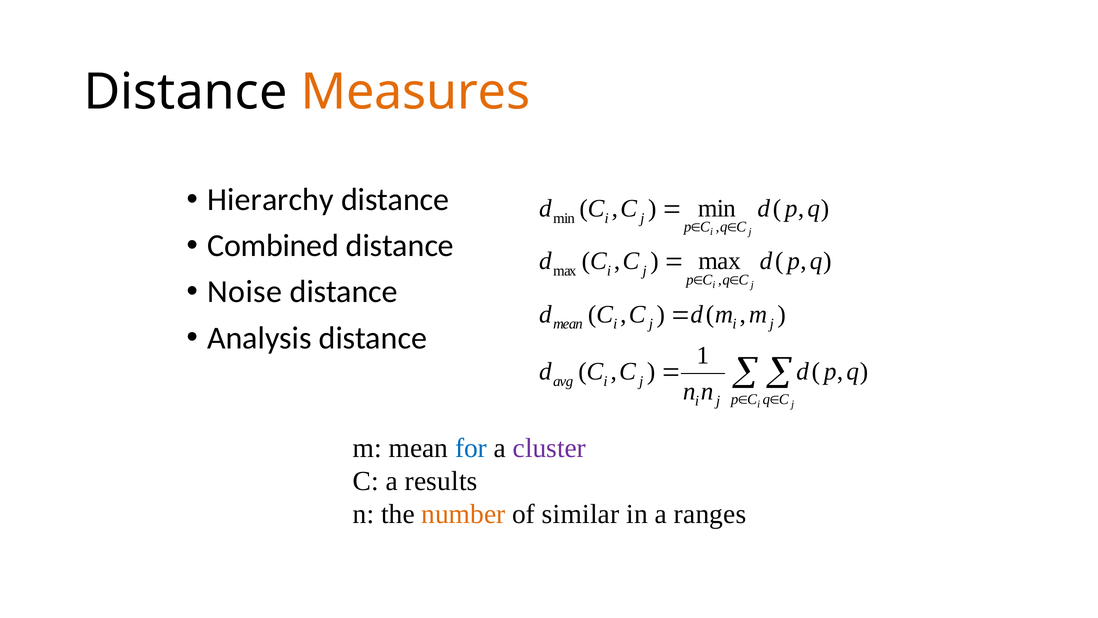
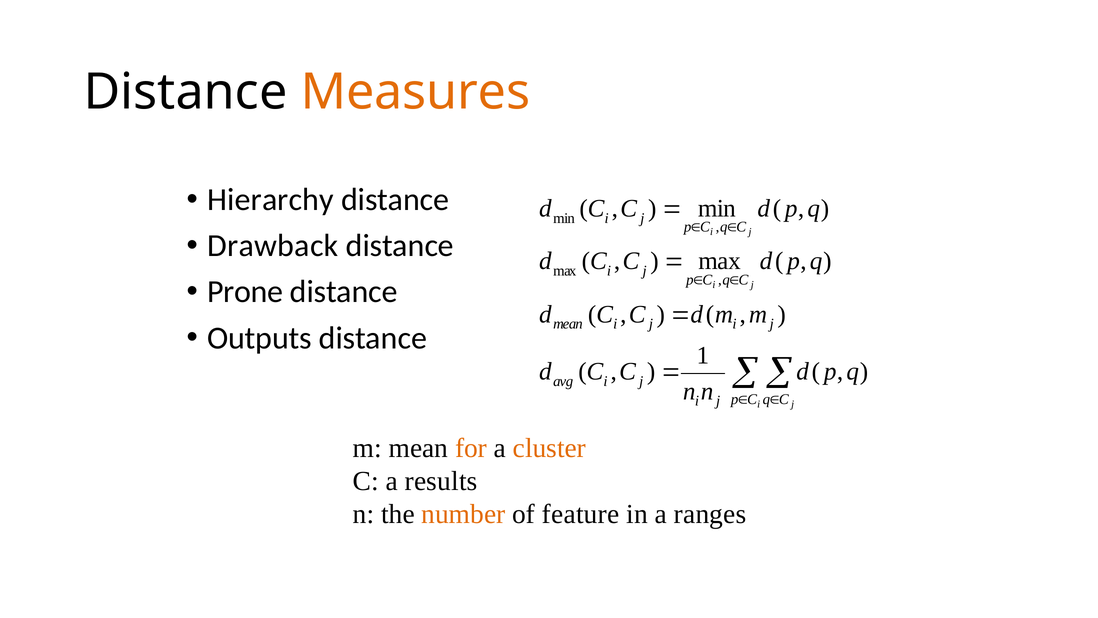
Combined: Combined -> Drawback (273, 246)
Noise: Noise -> Prone (245, 292)
Analysis: Analysis -> Outputs (260, 338)
for colour: blue -> orange (471, 448)
cluster colour: purple -> orange (549, 448)
similar: similar -> feature (581, 514)
